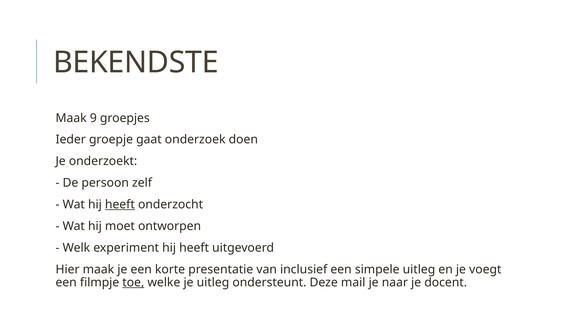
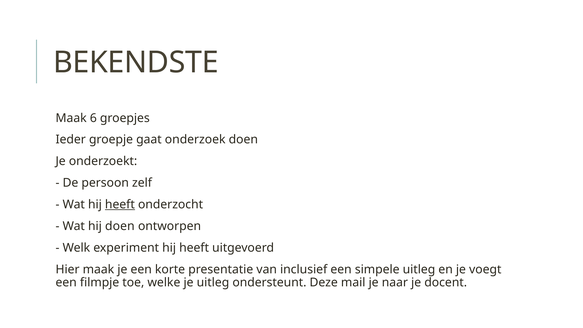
9: 9 -> 6 (93, 118)
hij moet: moet -> doen (120, 226)
toe underline: present -> none (133, 282)
